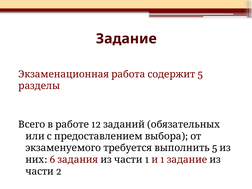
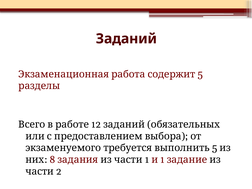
Задание: Задание -> Заданий (126, 39)
6: 6 -> 8 (52, 160)
